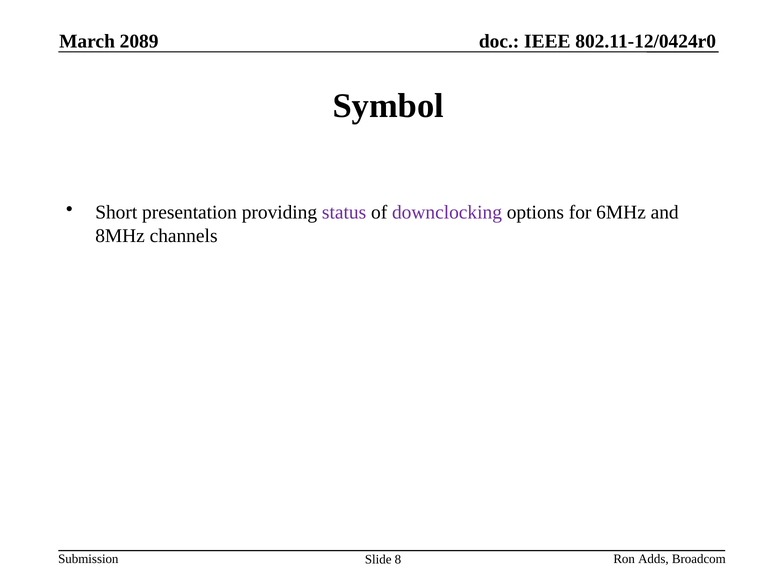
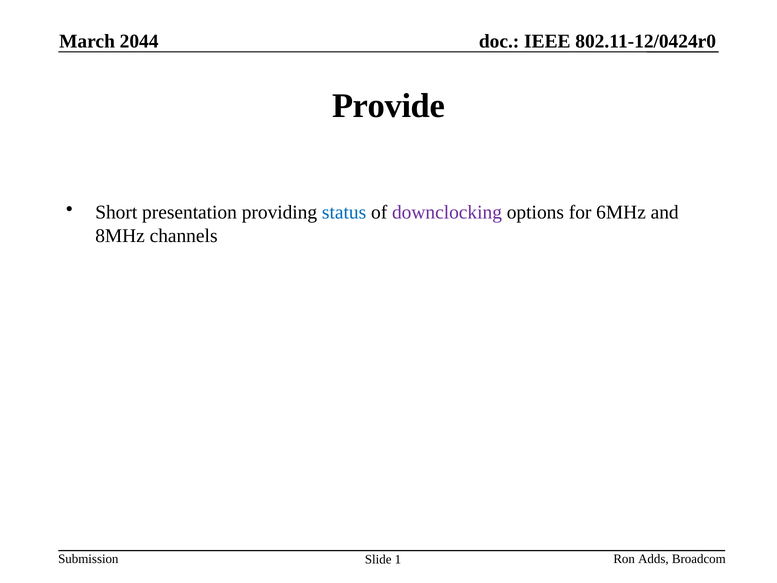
2089: 2089 -> 2044 (139, 41)
Symbol: Symbol -> Provide (389, 106)
status colour: purple -> blue (344, 212)
8: 8 -> 1 (398, 559)
